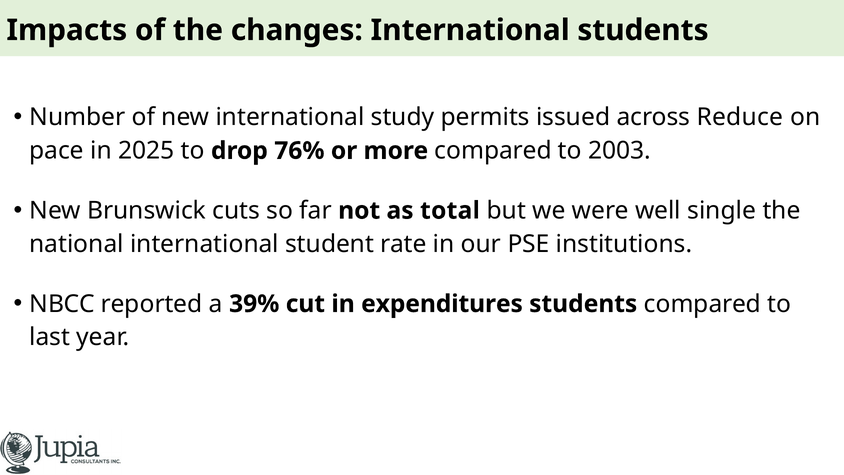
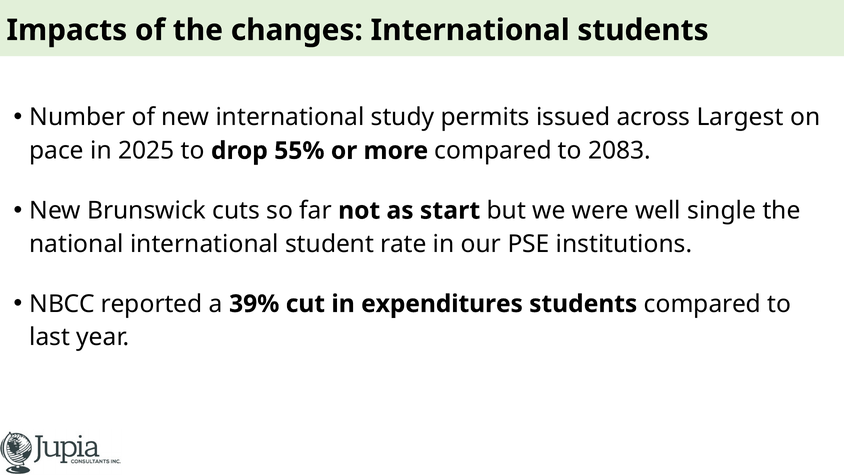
Reduce: Reduce -> Largest (740, 117)
76%: 76% -> 55% (299, 151)
2003: 2003 -> 2083 (620, 151)
total: total -> start (450, 210)
